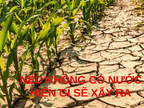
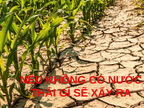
HIỆN: HIỆN -> THẢI (43, 93)
